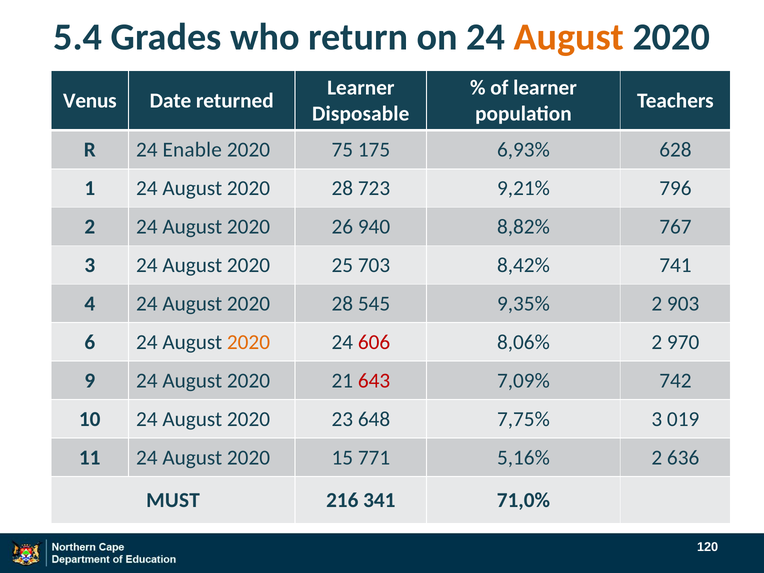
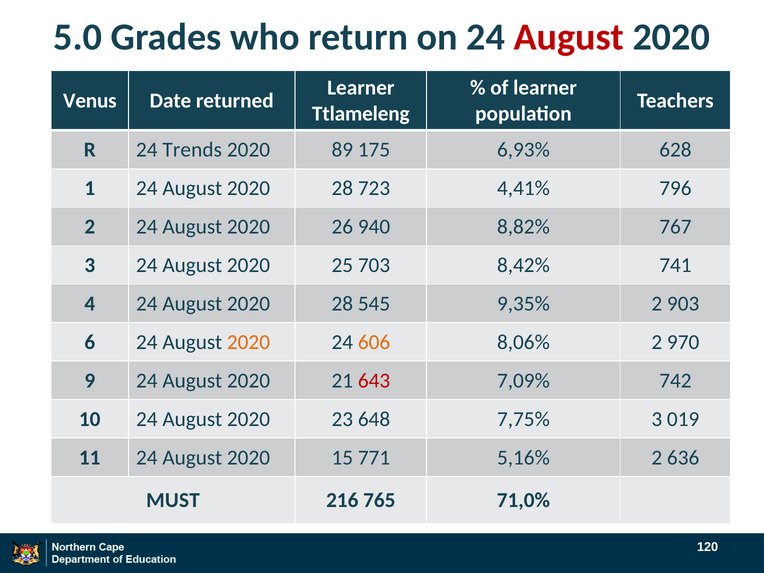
5.4: 5.4 -> 5.0 (78, 37)
August colour: orange -> red (569, 37)
Disposable: Disposable -> Ttlameleng (361, 114)
Enable: Enable -> Trends (192, 150)
75: 75 -> 89 (342, 150)
9,21%: 9,21% -> 4,41% (523, 188)
606 colour: red -> orange (374, 342)
341: 341 -> 765 (379, 500)
